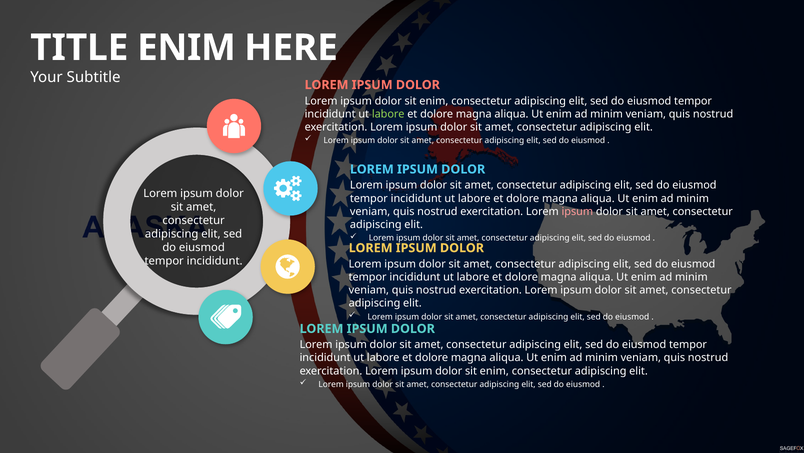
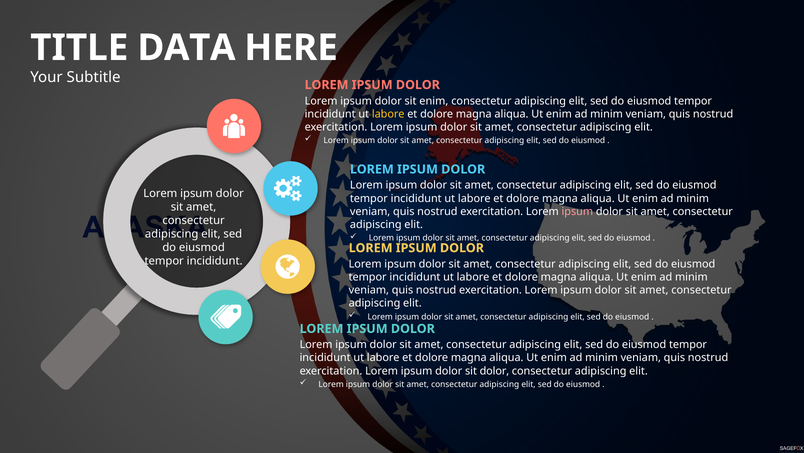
ENIM: ENIM -> DATA (186, 48)
labore colour: light green -> yellow (388, 114)
enim: enim -> dolor (494, 370)
